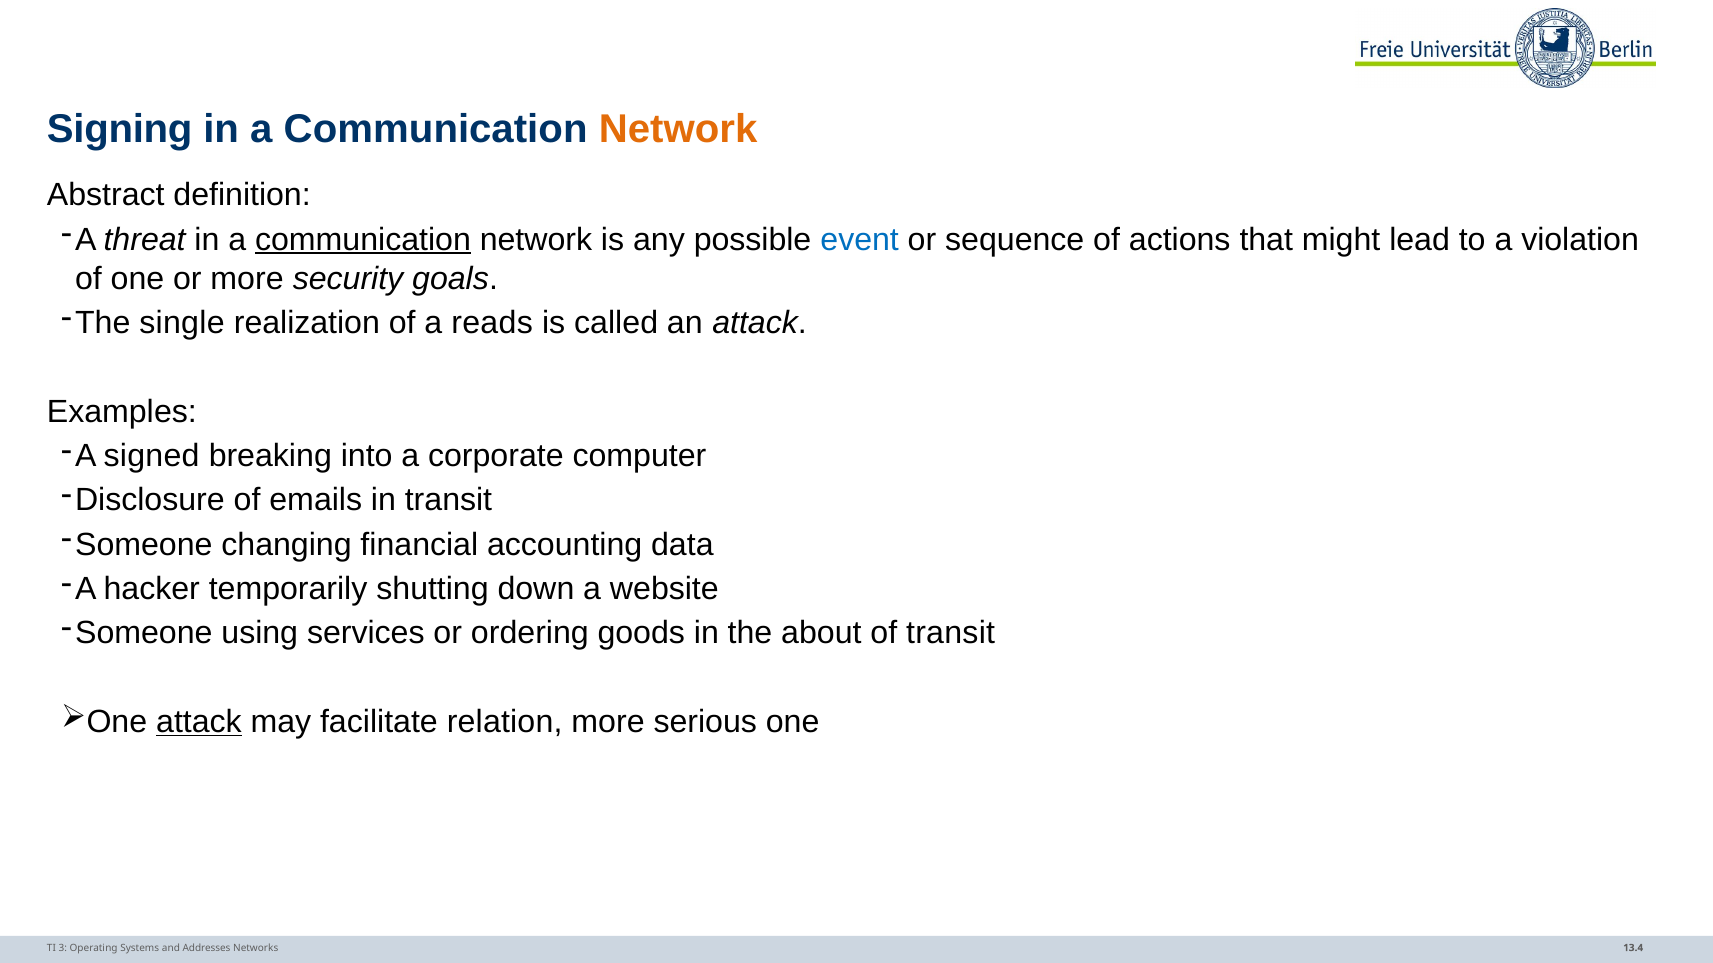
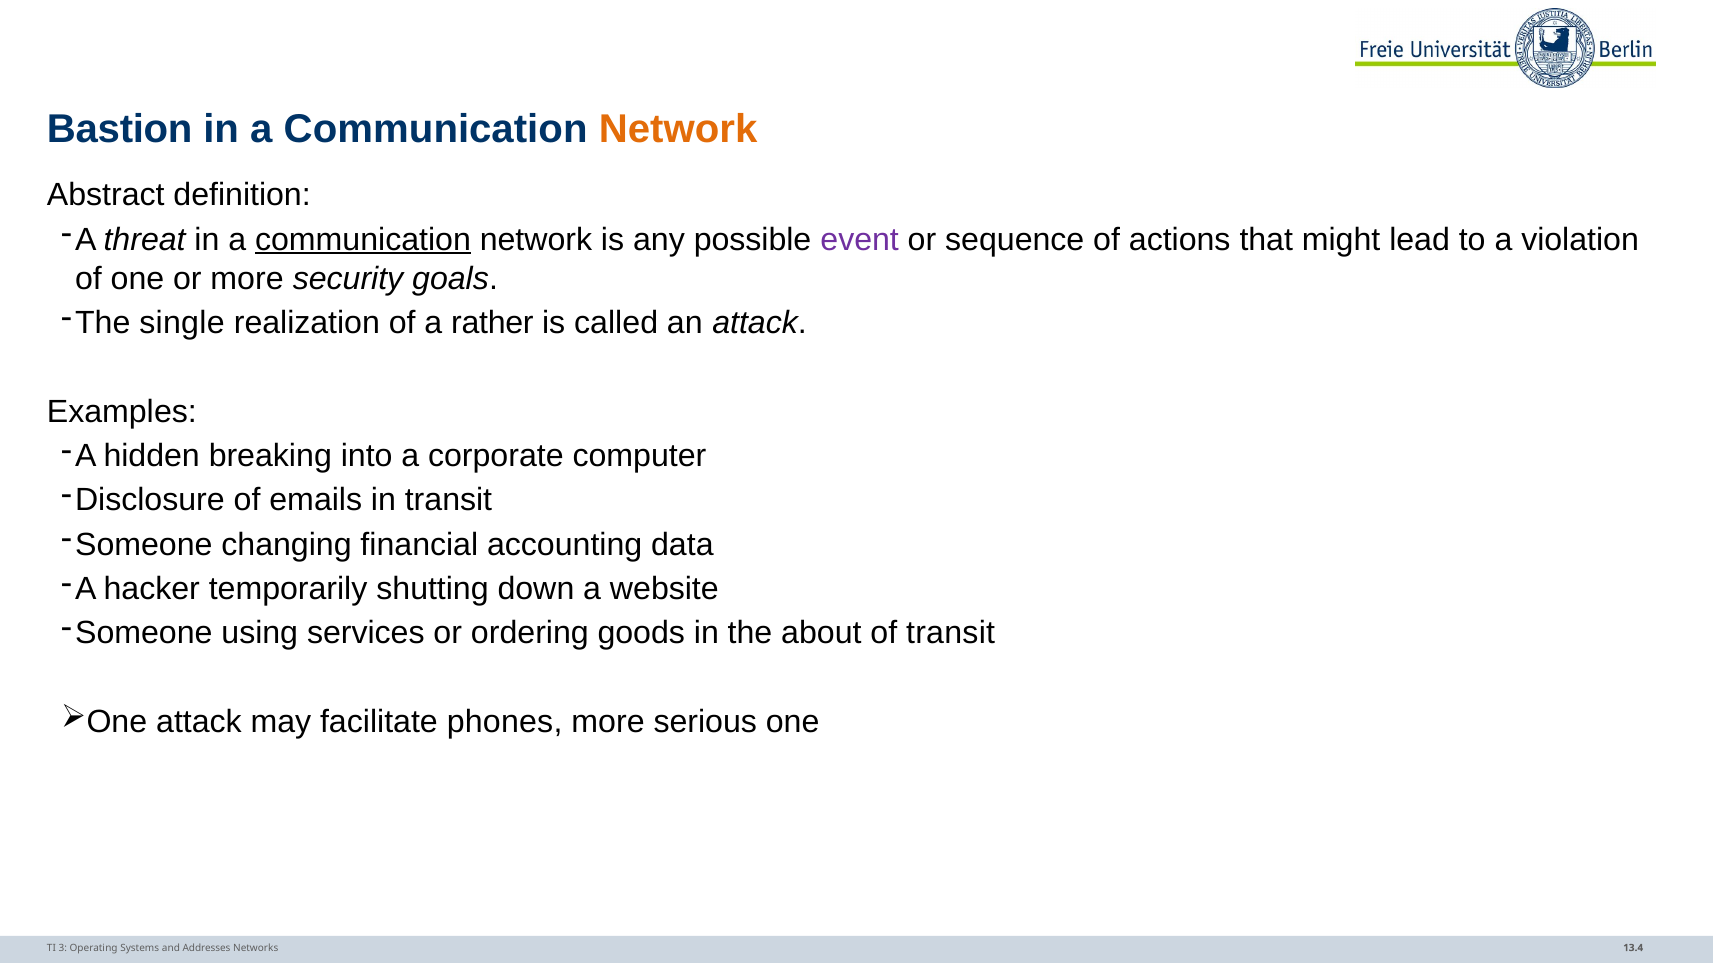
Signing: Signing -> Bastion (120, 130)
event colour: blue -> purple (860, 240)
reads: reads -> rather (492, 323)
signed: signed -> hidden (152, 456)
attack underline: present -> none (199, 722)
relation: relation -> phones (505, 722)
